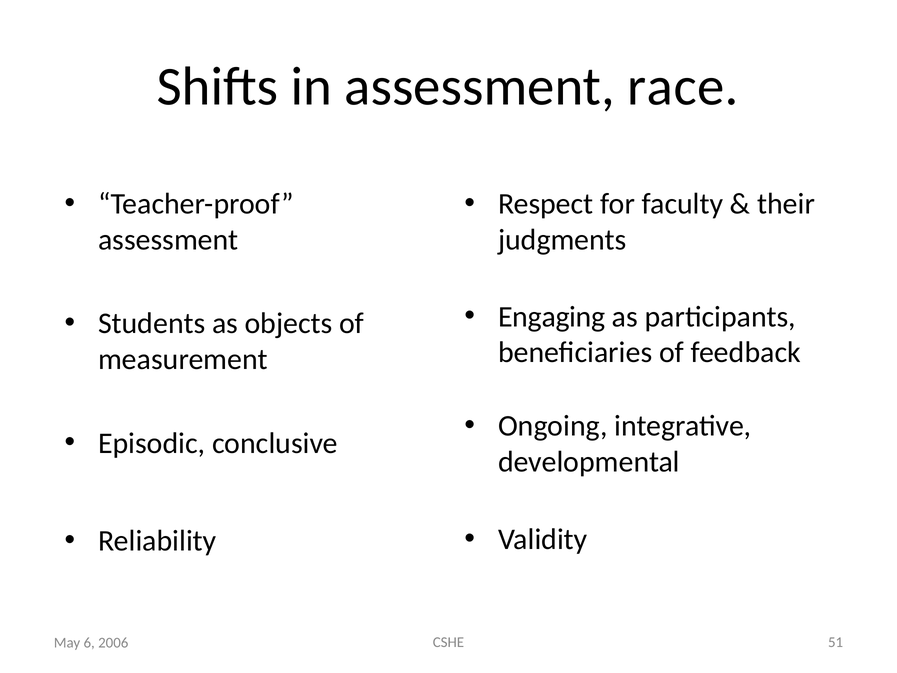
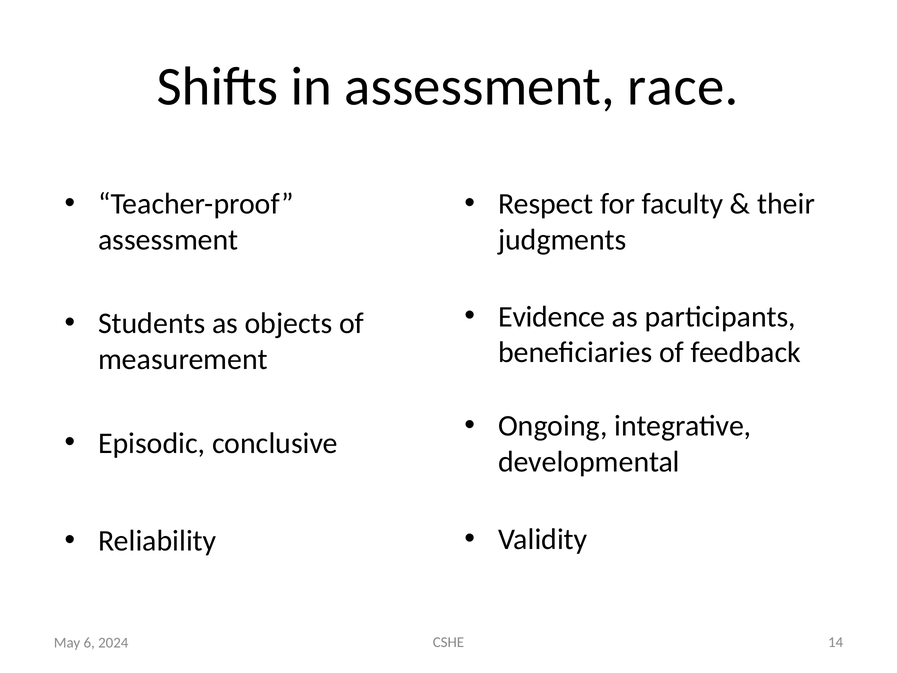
Engaging: Engaging -> Evidence (552, 317)
51: 51 -> 14 (836, 642)
2006: 2006 -> 2024 (113, 642)
